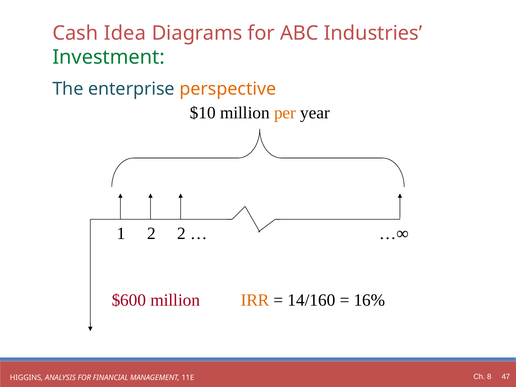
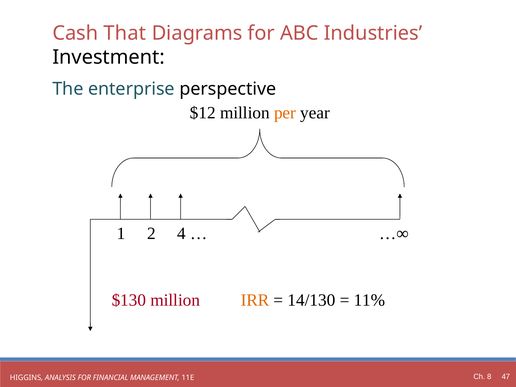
Idea: Idea -> That (125, 33)
Investment colour: green -> black (109, 57)
perspective colour: orange -> black (228, 89)
$10: $10 -> $12 (203, 113)
2 2: 2 -> 4 (181, 233)
$600: $600 -> $130 (129, 300)
14/160: 14/160 -> 14/130 (312, 300)
16%: 16% -> 11% (369, 300)
